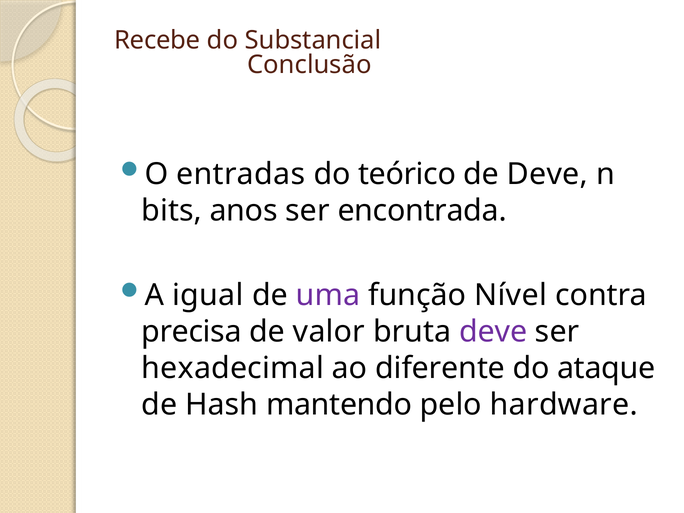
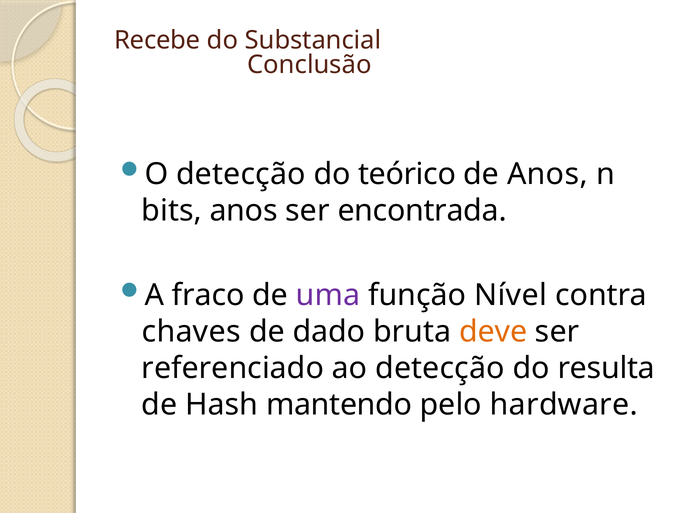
O entradas: entradas -> detecção (241, 174)
de Deve: Deve -> Anos (547, 174)
igual: igual -> fraco (208, 295)
precisa: precisa -> chaves (191, 332)
valor: valor -> dado (329, 332)
deve colour: purple -> orange (493, 332)
hexadecimal: hexadecimal -> referenciado (233, 368)
ao diferente: diferente -> detecção (440, 368)
ataque: ataque -> resulta (606, 368)
